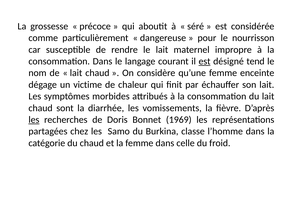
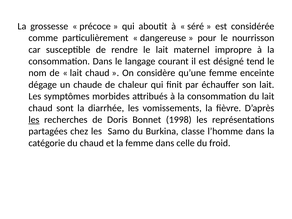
est underline: present -> none (205, 61)
victime: victime -> chaude (88, 85)
1969: 1969 -> 1998 (179, 120)
